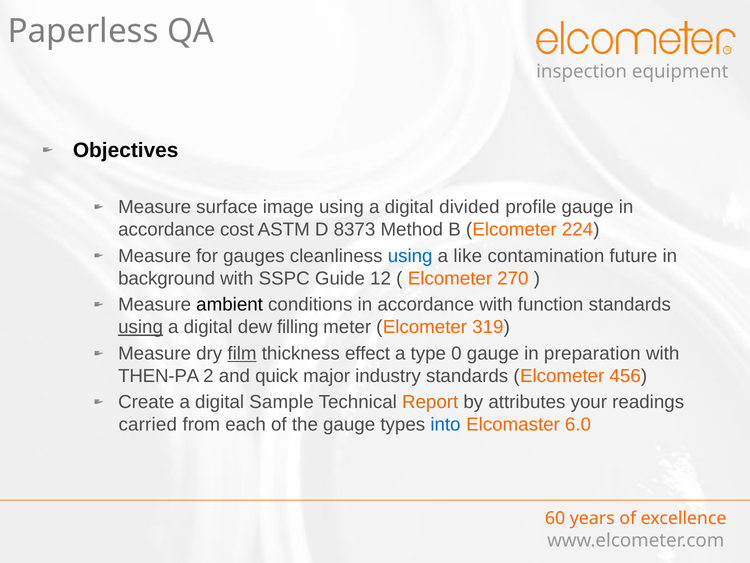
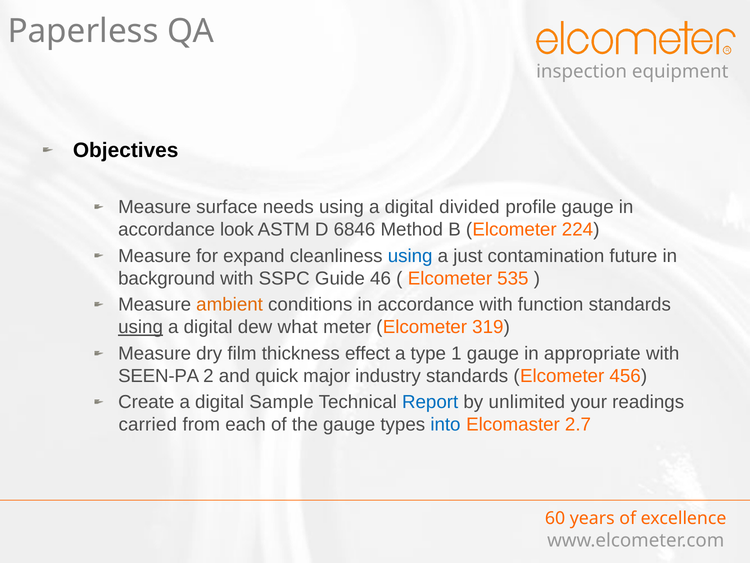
image: image -> needs (288, 207)
cost: cost -> look (237, 229)
8373: 8373 -> 6846 (354, 229)
gauges: gauges -> expand (254, 256)
like: like -> just (468, 256)
12: 12 -> 46 (381, 278)
270: 270 -> 535 (513, 278)
ambient colour: black -> orange (230, 304)
filling: filling -> what (298, 327)
film underline: present -> none (242, 353)
0: 0 -> 1 (456, 353)
preparation: preparation -> appropriate (592, 353)
THEN-PA: THEN-PA -> SEEN-PA (159, 376)
Report colour: orange -> blue (430, 402)
attributes: attributes -> unlimited (527, 402)
6.0: 6.0 -> 2.7 (578, 424)
